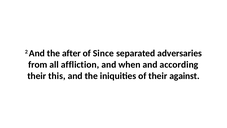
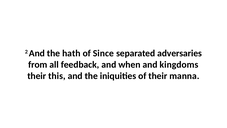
after: after -> hath (71, 53)
affliction: affliction -> feedback (80, 64)
according: according -> kingdoms (179, 64)
against: against -> manna (184, 76)
